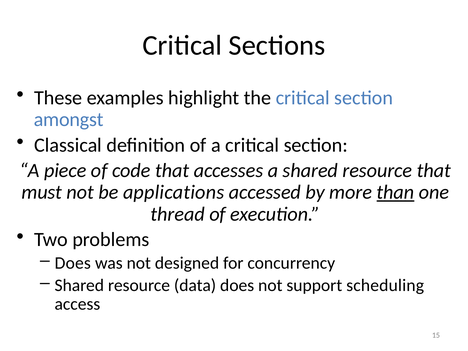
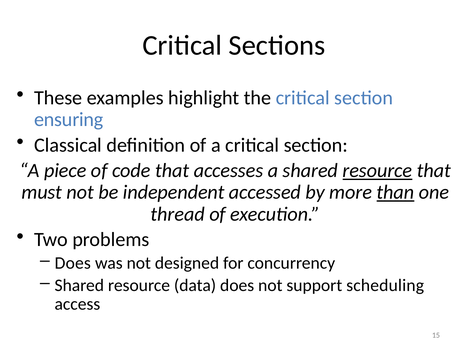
amongst: amongst -> ensuring (69, 120)
resource underline: none -> present (377, 171)
applications: applications -> independent (174, 192)
